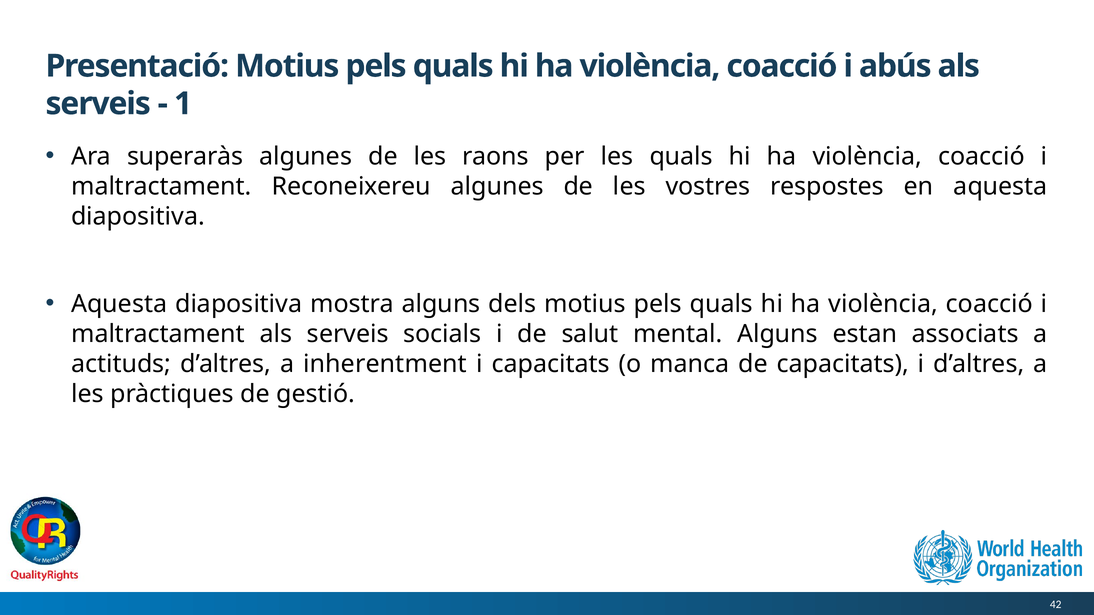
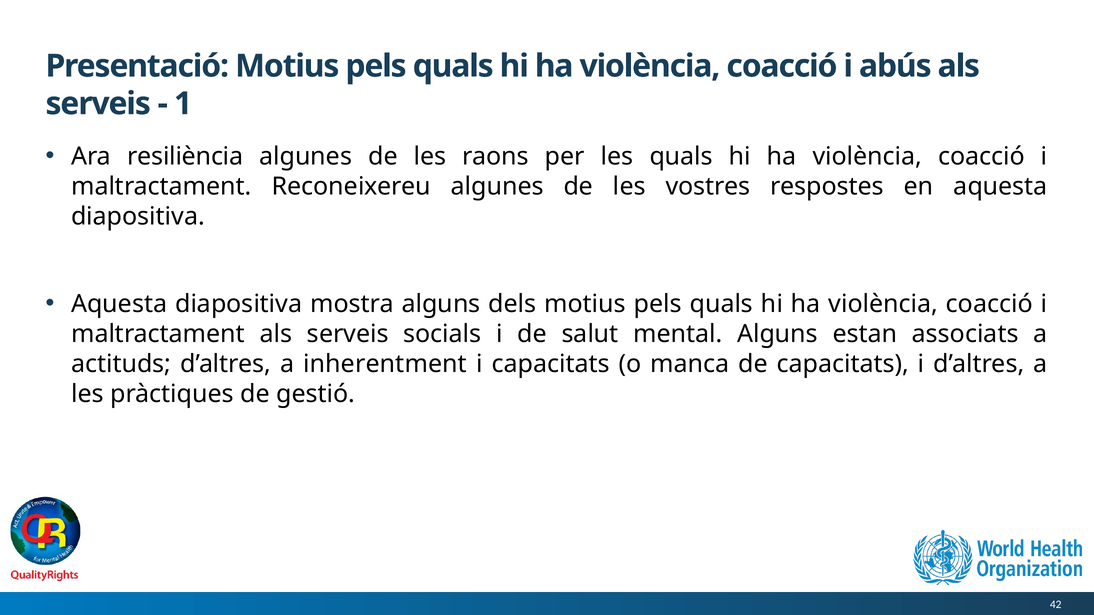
superaràs: superaràs -> resiliència (185, 157)
